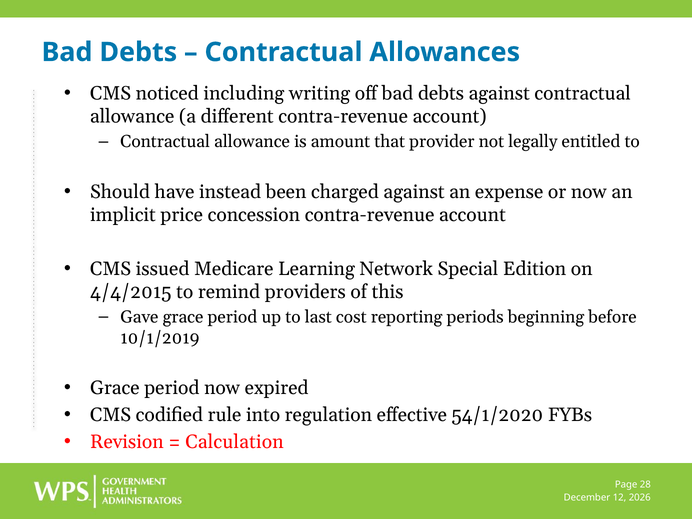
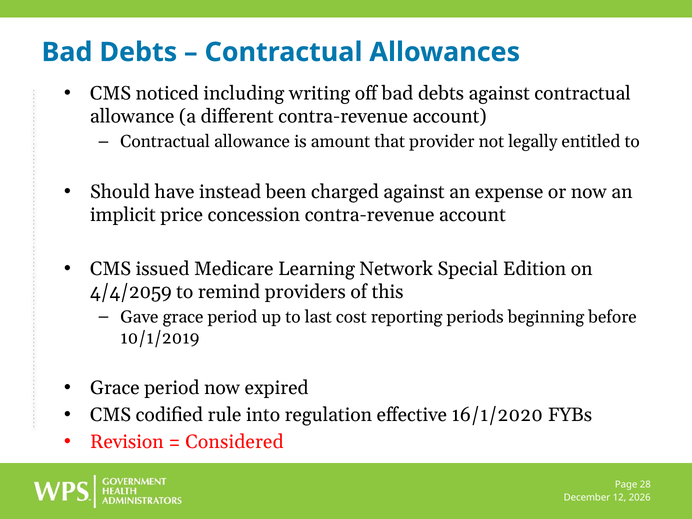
4/4/2015: 4/4/2015 -> 4/4/2059 (131, 292)
54/1/2020: 54/1/2020 -> 16/1/2020 (497, 415)
Calculation: Calculation -> Considered (235, 442)
